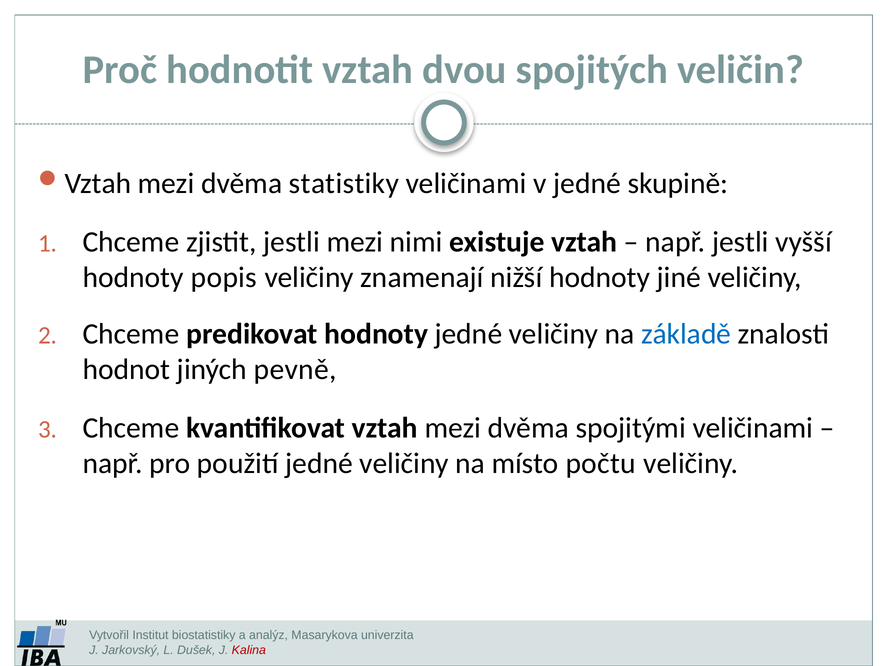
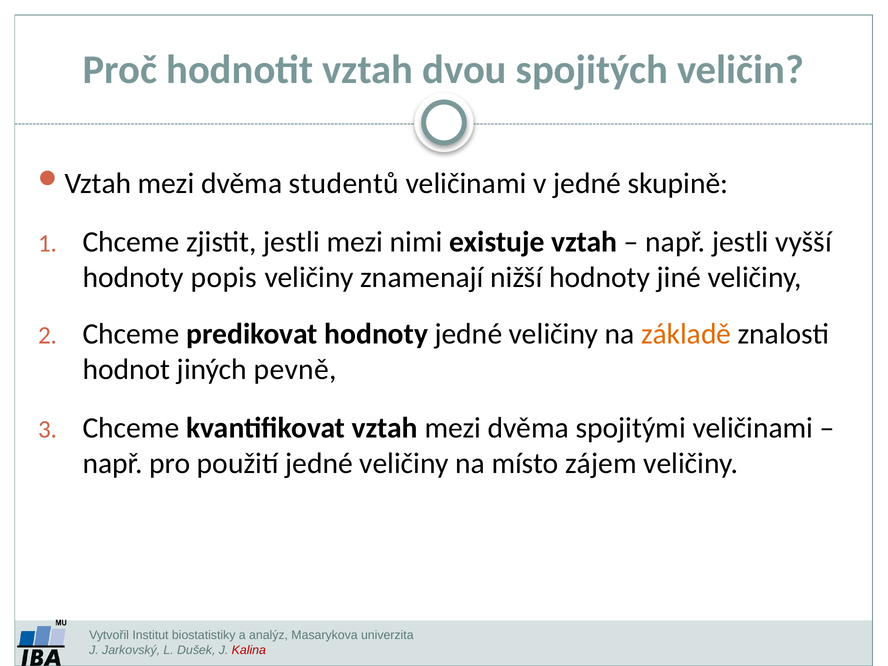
statistiky: statistiky -> studentů (344, 183)
základě colour: blue -> orange (686, 334)
počtu: počtu -> zájem (601, 464)
